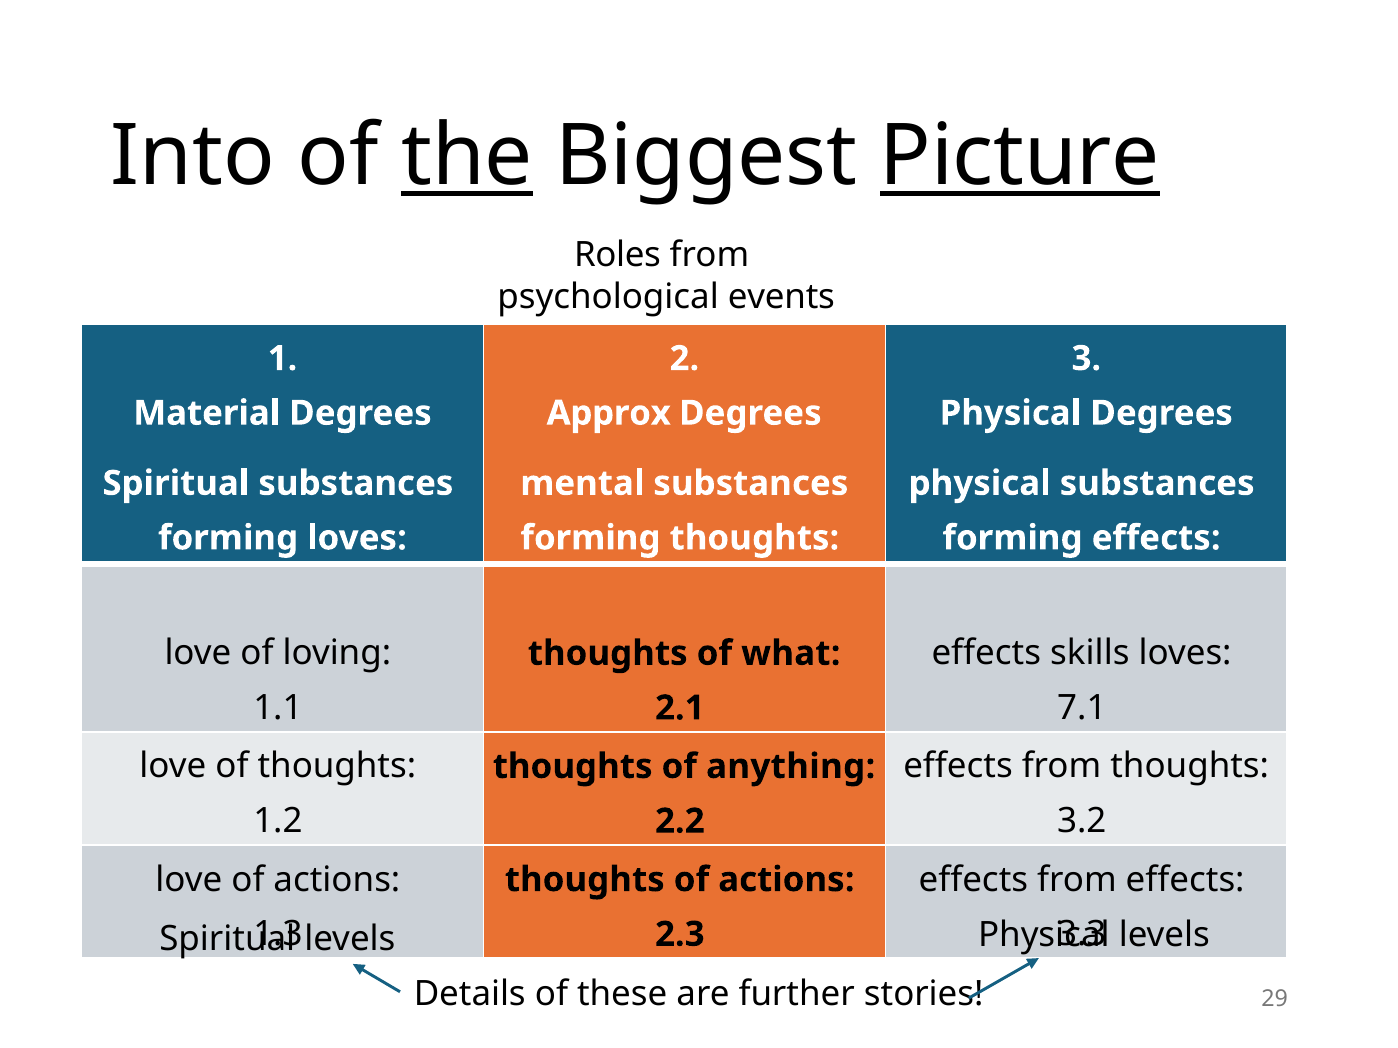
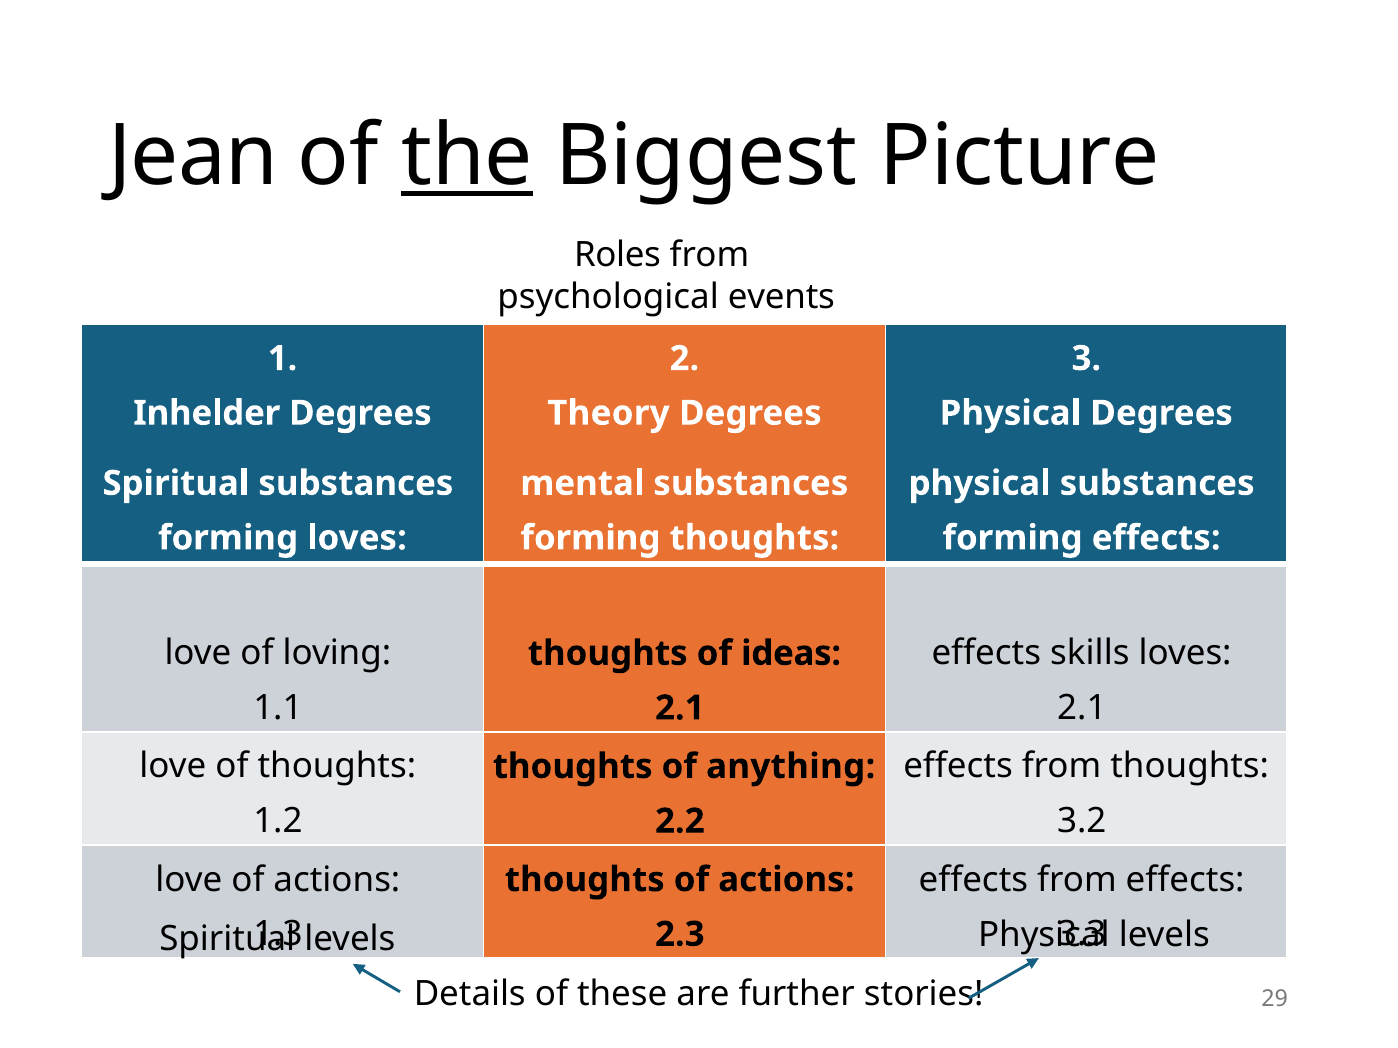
Into: Into -> Jean (193, 157)
Picture underline: present -> none (1020, 157)
Material: Material -> Inhelder (207, 413)
Approx: Approx -> Theory (608, 413)
what: what -> ideas (791, 654)
7.1: 7.1 -> 2.1 (1082, 708)
